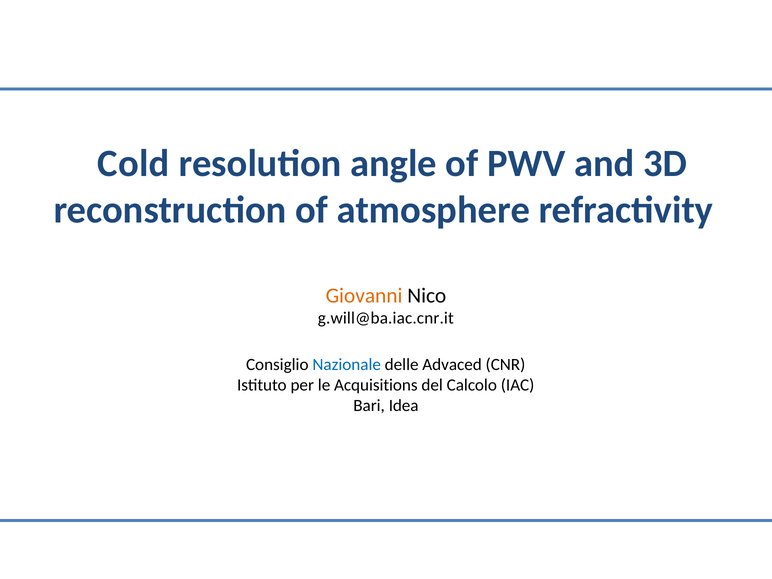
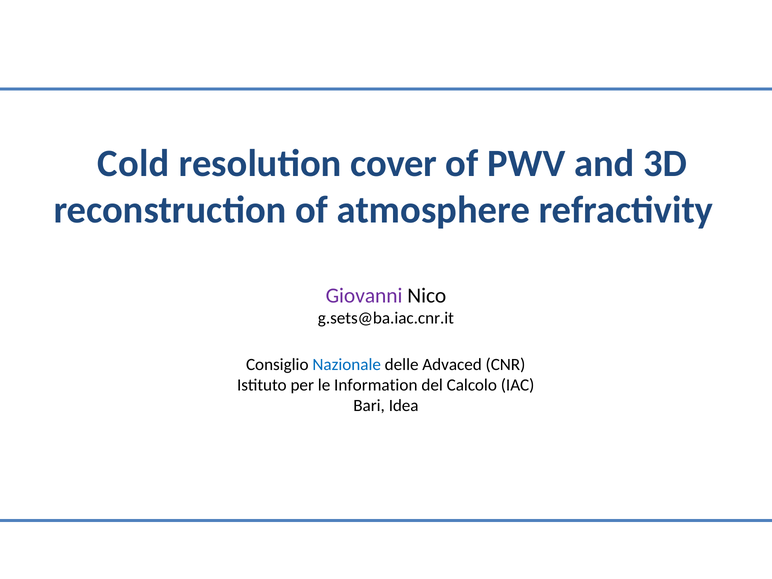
angle: angle -> cover (394, 163)
Giovanni colour: orange -> purple (364, 295)
g.will@ba.iac.cnr.it: g.will@ba.iac.cnr.it -> g.sets@ba.iac.cnr.it (386, 318)
Acquisitions: Acquisitions -> Information (376, 385)
